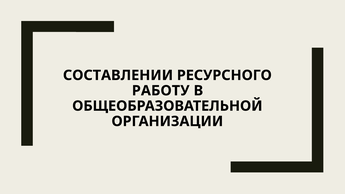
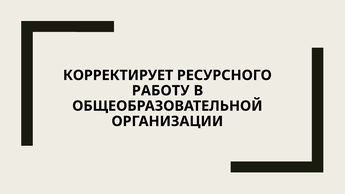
СОСТАВЛЕНИИ: СОСТАВЛЕНИИ -> КОРРЕКТИРУЕТ (118, 75)
